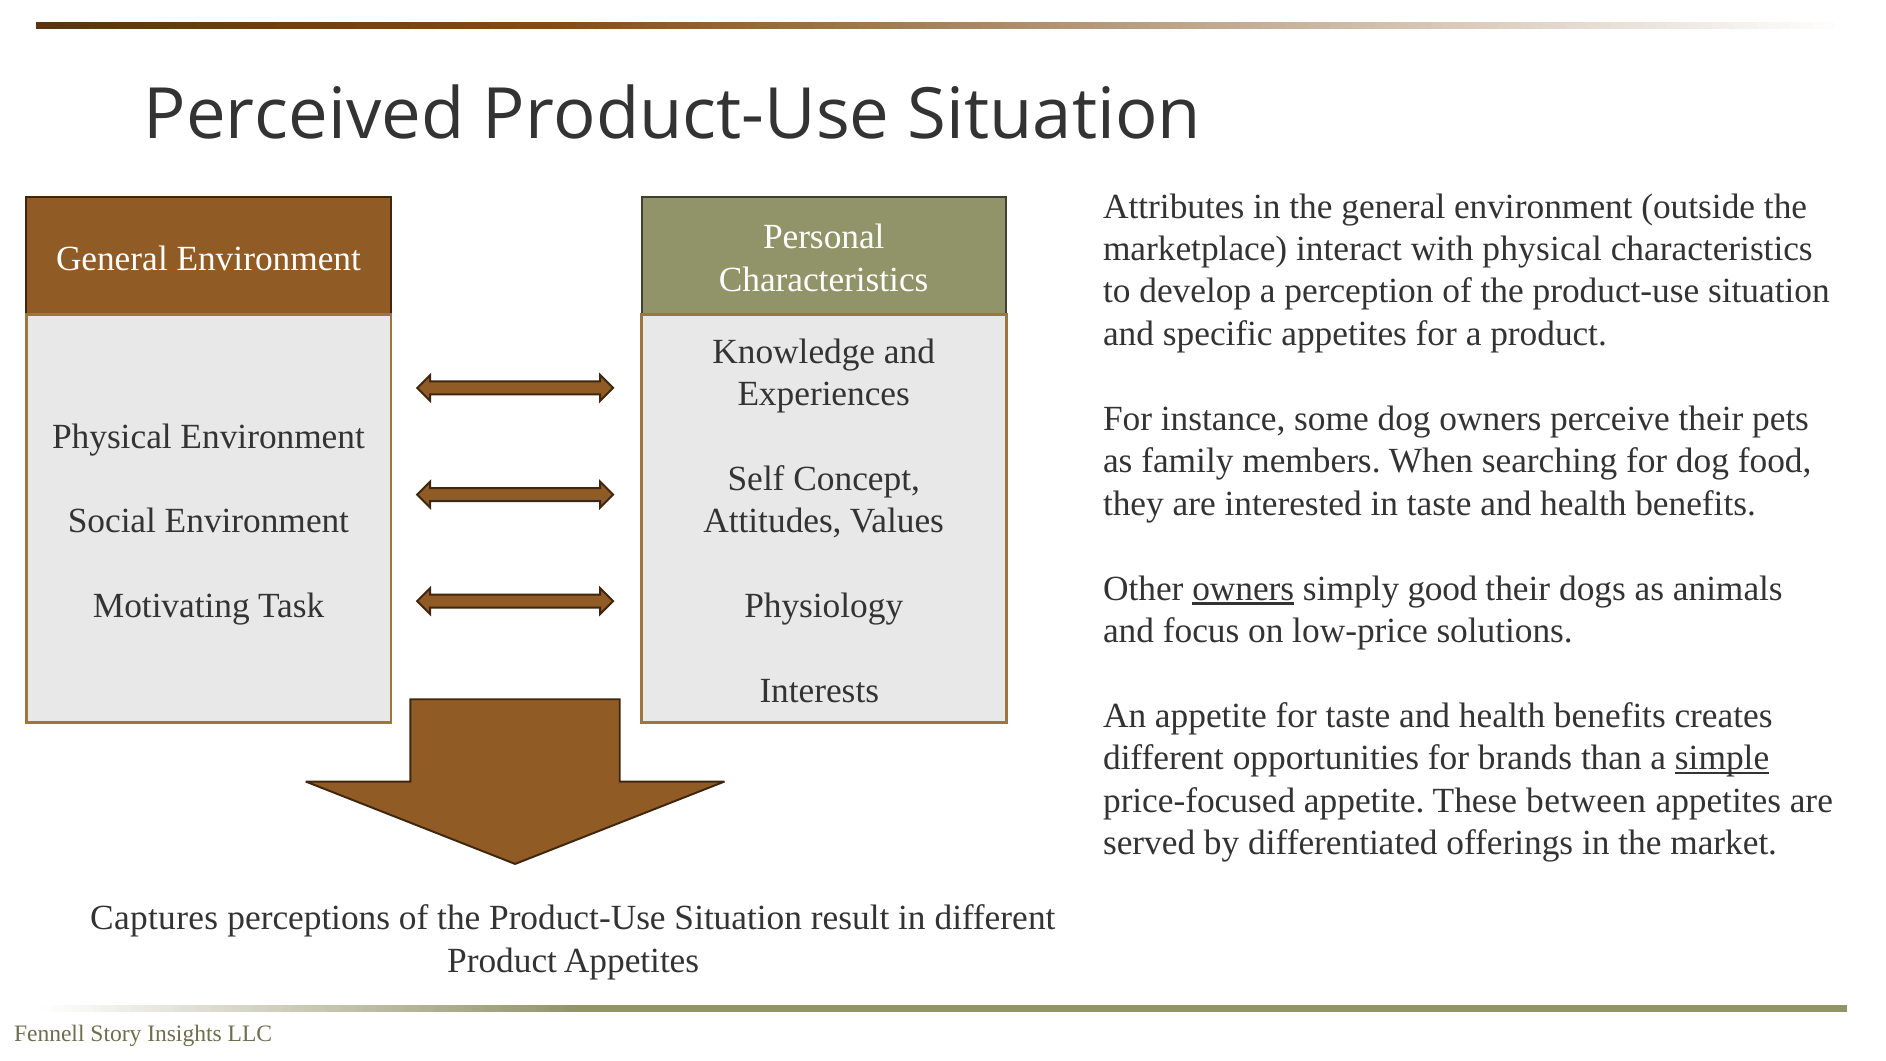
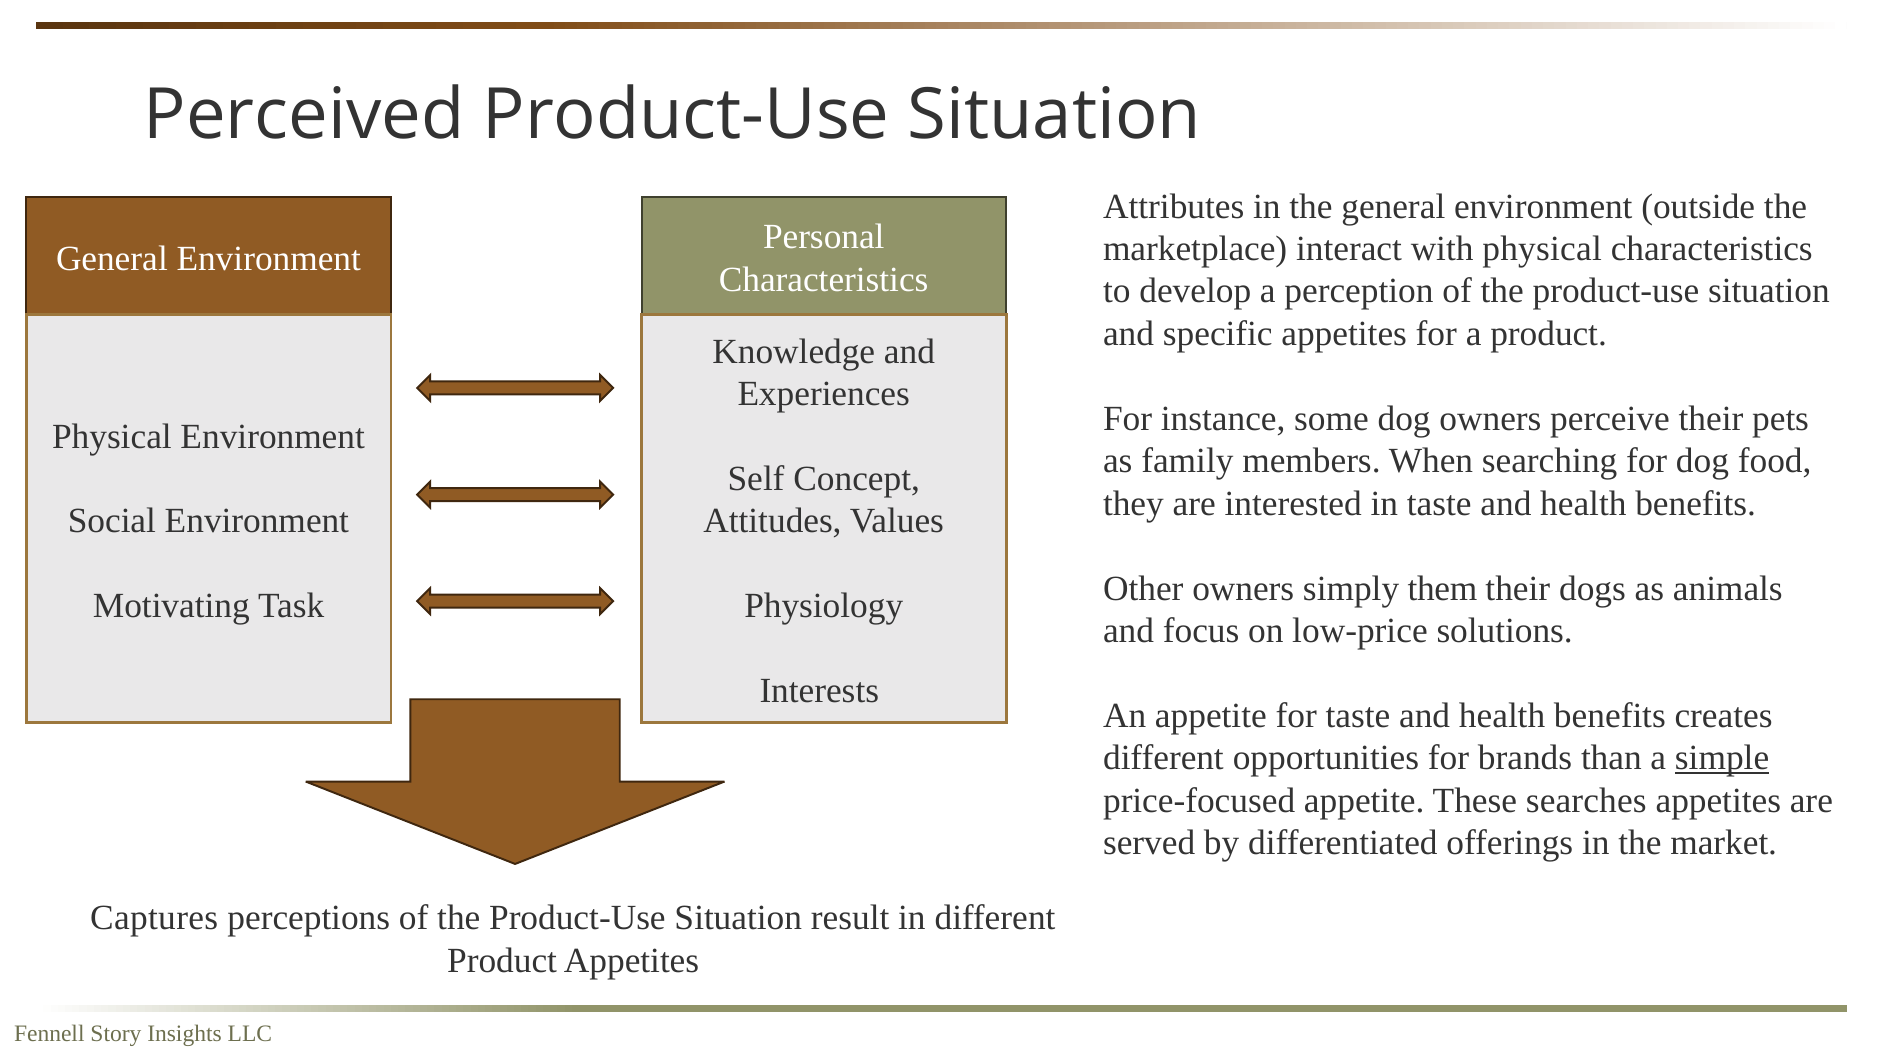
owners underline: present -> none (1243, 588)
good: good -> them (1442, 588)
between: between -> searches (1586, 800)
